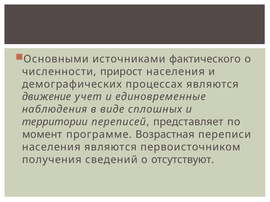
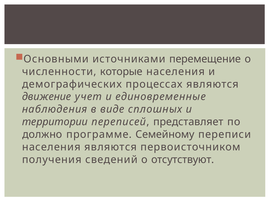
фактического: фактического -> перемещение (205, 59)
прирост: прирост -> которые (121, 72)
момент: момент -> должно (42, 135)
Возрастная: Возрастная -> Семейному (165, 135)
